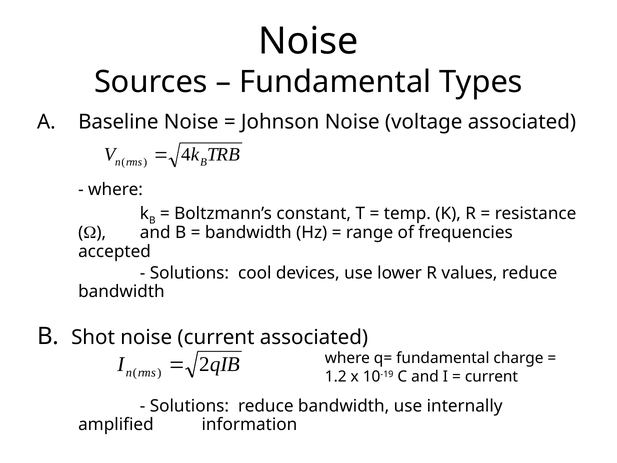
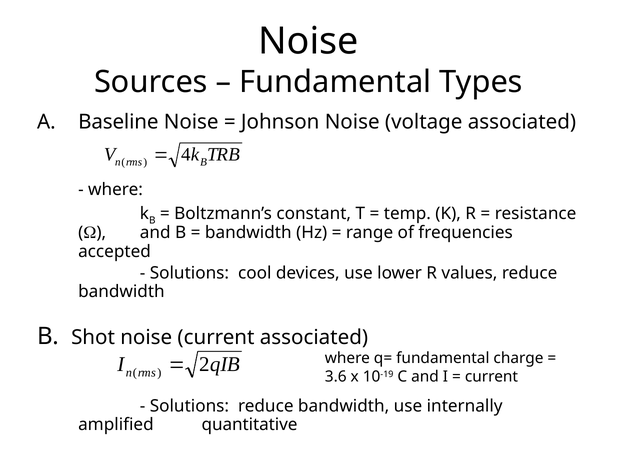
1.2: 1.2 -> 3.6 (336, 376)
information: information -> quantitative (249, 424)
